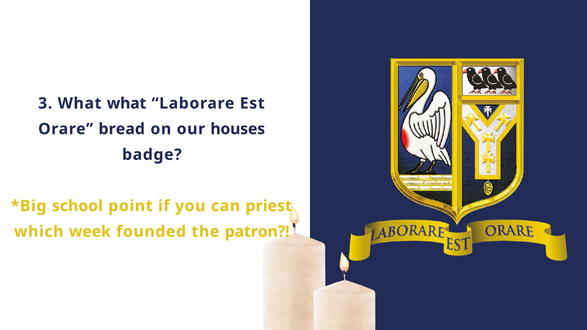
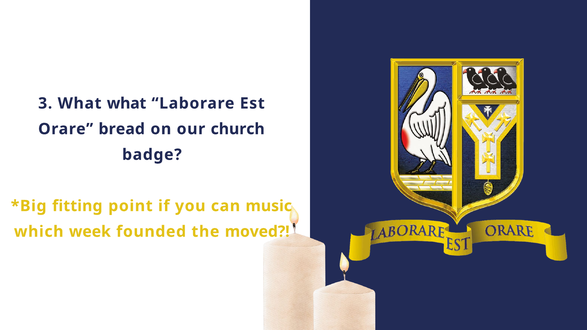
houses: houses -> church (238, 129)
school: school -> fitting (77, 206)
priest: priest -> music (269, 206)
patron: patron -> moved (257, 232)
